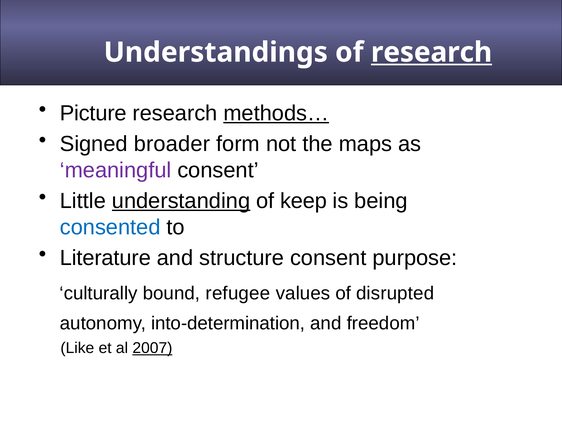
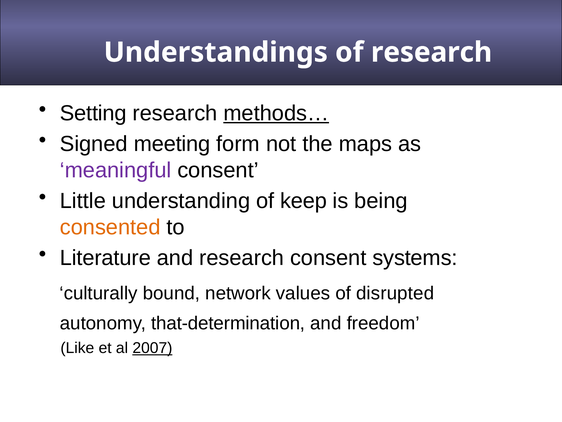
research underline: present -> none (432, 52)
Picture: Picture -> Setting (93, 113)
broader: broader -> meeting (172, 144)
understanding underline: present -> none (181, 201)
consented colour: blue -> orange (110, 227)
and structure: structure -> research (242, 258)
purpose: purpose -> systems (415, 258)
refugee: refugee -> network (238, 293)
into-determination: into-determination -> that-determination (228, 323)
